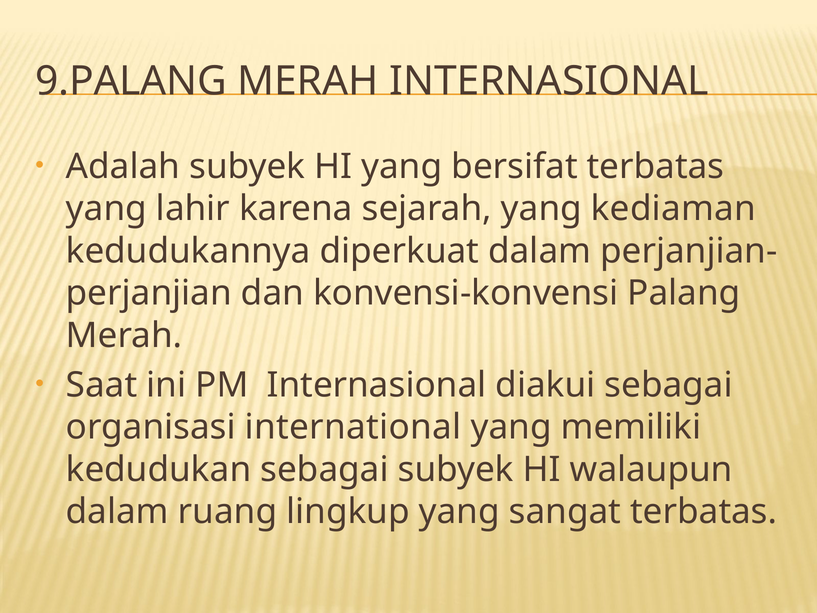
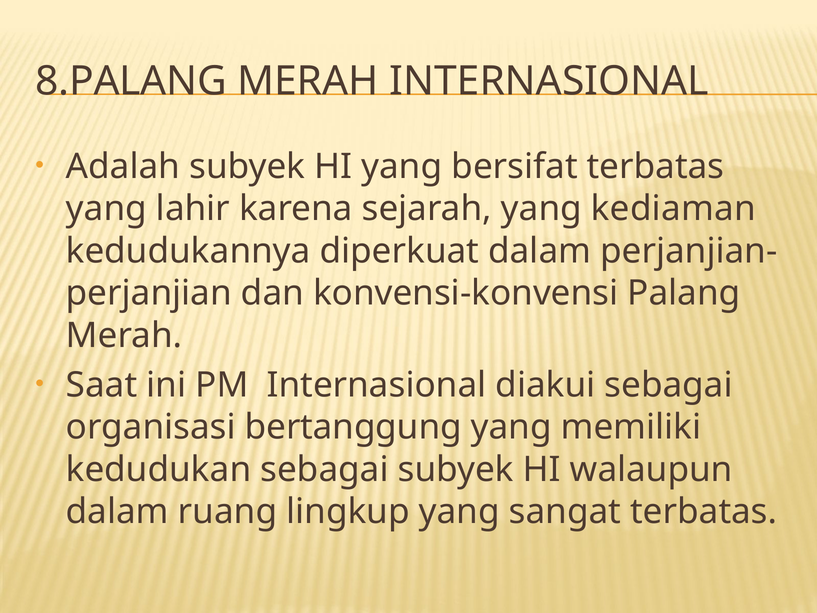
9.PALANG: 9.PALANG -> 8.PALANG (131, 81)
international: international -> bertanggung (353, 427)
